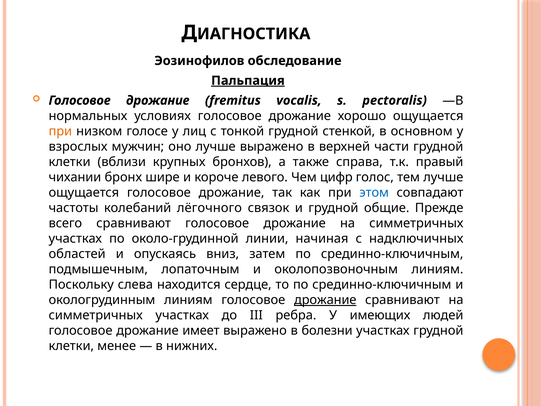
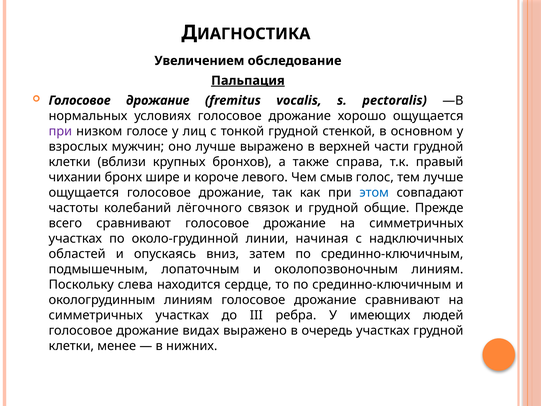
Эозинофилов: Эозинофилов -> Увеличением (199, 61)
при colour: orange -> purple (60, 131)
цифр: цифр -> смыв (336, 177)
дрожание underline: present -> none (325, 300)
имеет: имеет -> видах (201, 330)
болезни: болезни -> очередь (327, 330)
